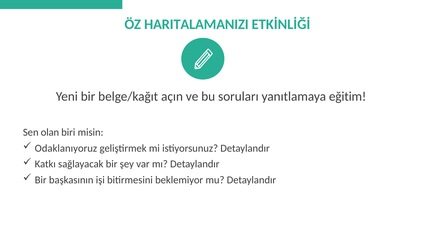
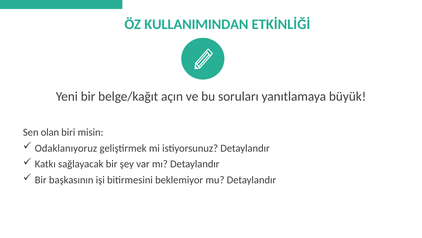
HARITALAMANIZI: HARITALAMANIZI -> KULLANIMINDAN (196, 24)
eğitim: eğitim -> büyük (348, 96)
